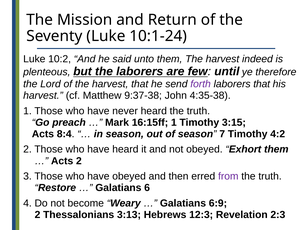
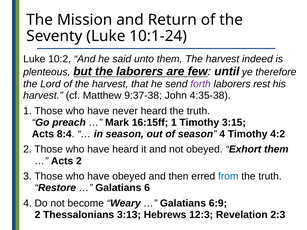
laborers that: that -> rest (262, 84)
season 7: 7 -> 4 (222, 134)
from colour: purple -> blue (228, 176)
